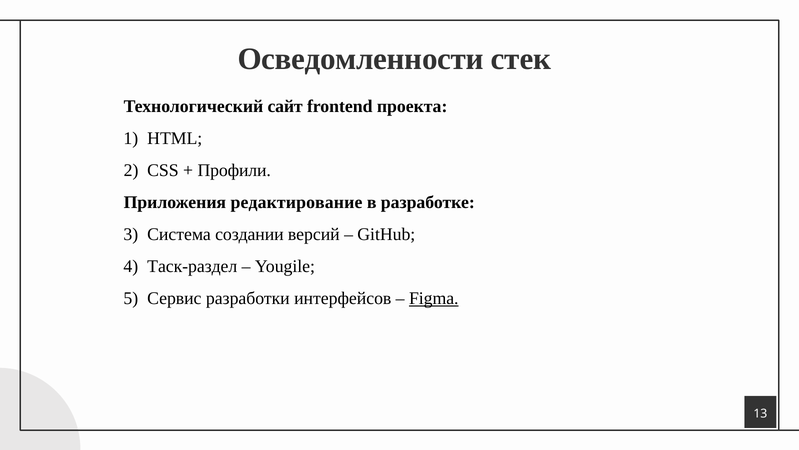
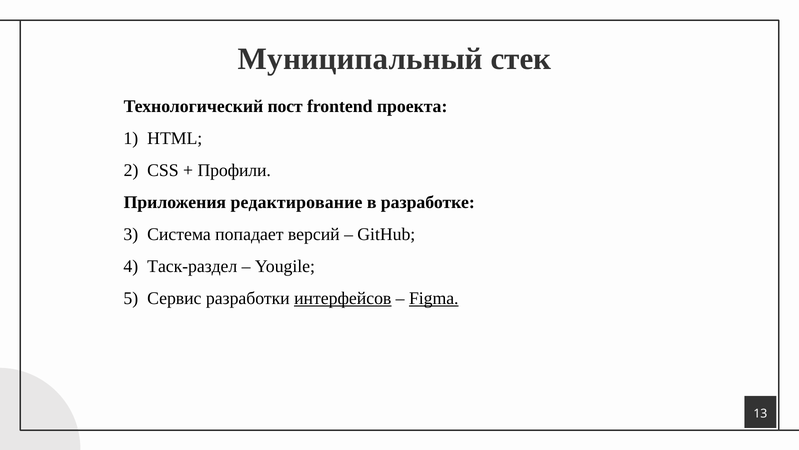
Осведомленности: Осведомленности -> Муниципальный (360, 59)
сайт: сайт -> пост (285, 106)
создании: создании -> попадает (249, 234)
интерфейсов underline: none -> present (343, 298)
